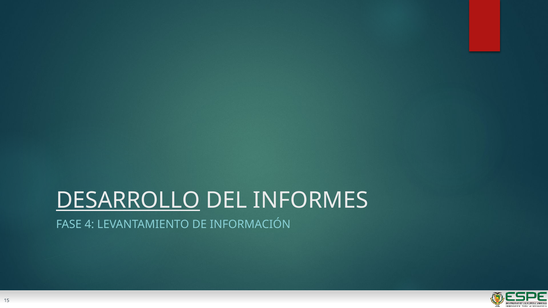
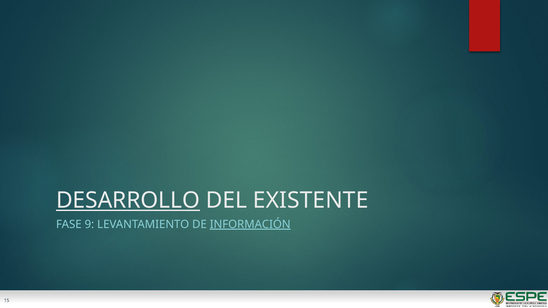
INFORMES: INFORMES -> EXISTENTE (311, 201)
4: 4 -> 9 (89, 224)
INFORMACIÓN underline: none -> present (250, 224)
